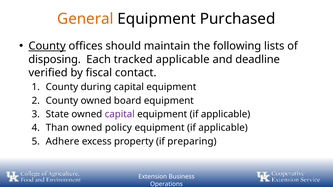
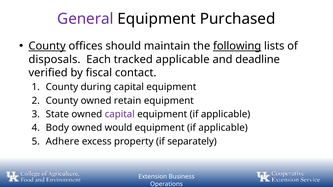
General colour: orange -> purple (85, 19)
following underline: none -> present (237, 46)
disposing: disposing -> disposals (55, 59)
board: board -> retain (128, 101)
Than: Than -> Body (57, 128)
policy: policy -> would (118, 128)
preparing: preparing -> separately (192, 142)
